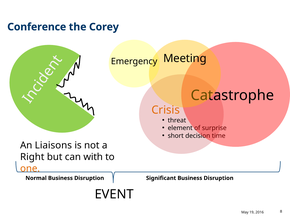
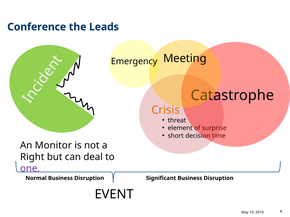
Corey: Corey -> Leads (104, 27)
Liaisons: Liaisons -> Monitor (53, 146)
with: with -> deal (93, 157)
one colour: orange -> purple (30, 169)
